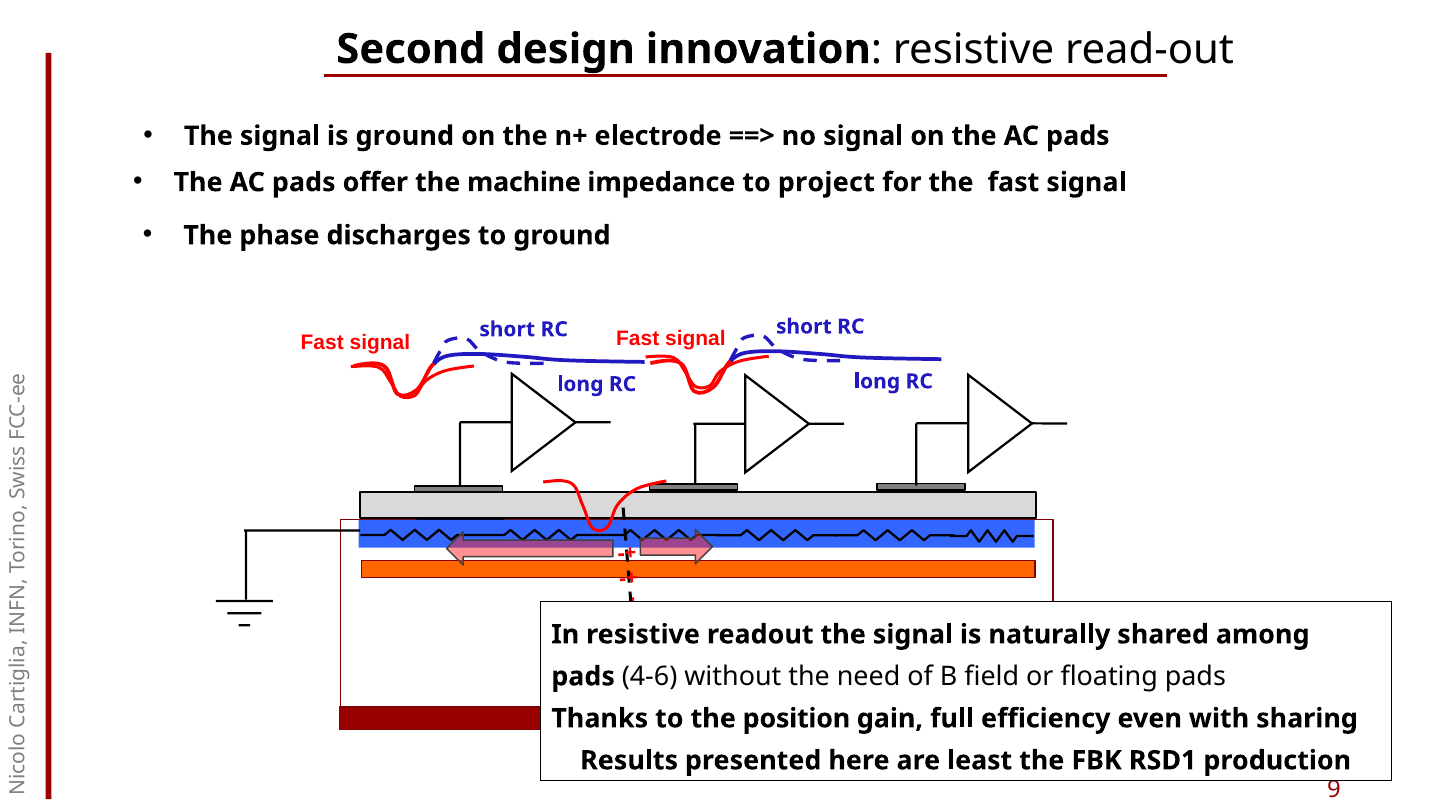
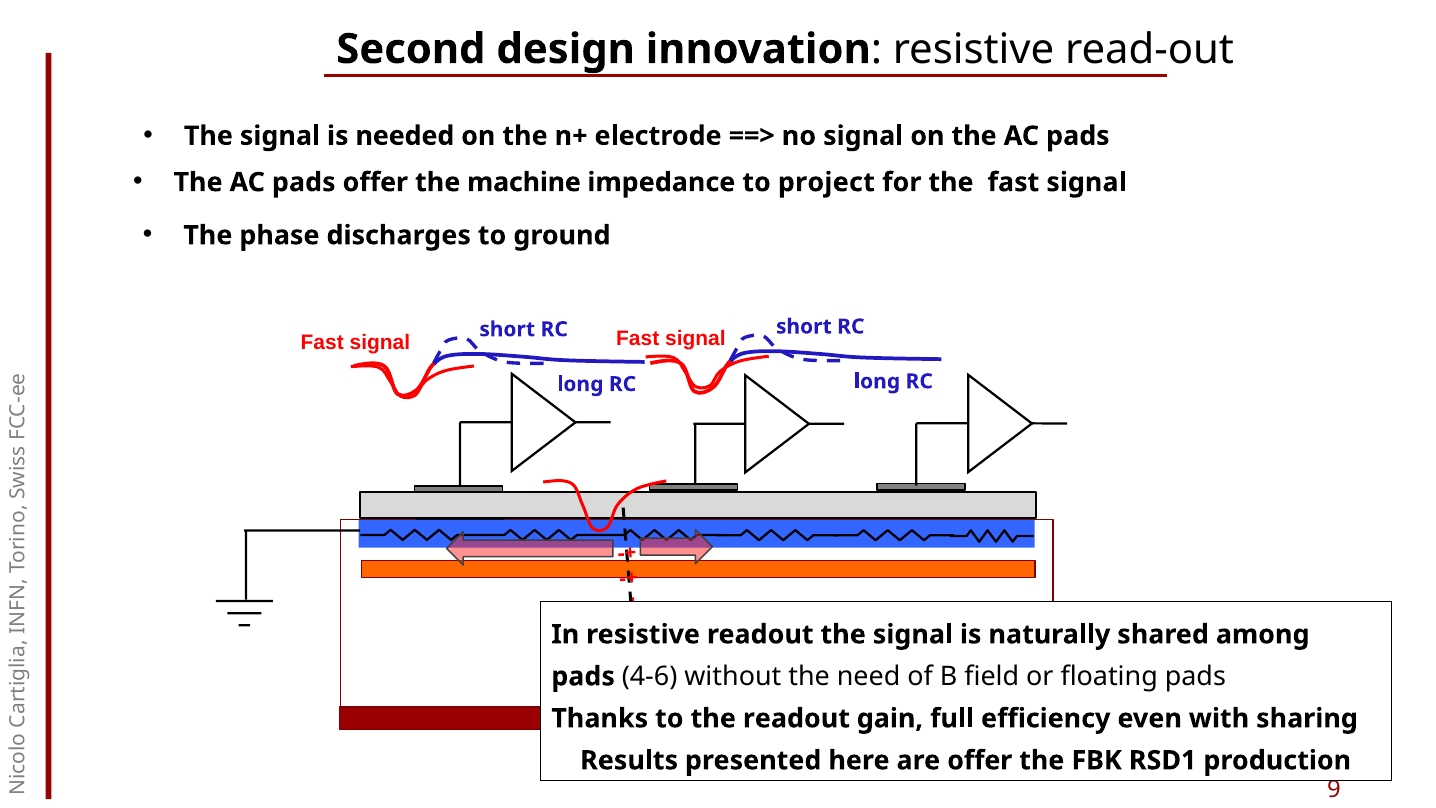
is ground: ground -> needed (405, 136)
the position: position -> readout (796, 718)
are least: least -> offer (980, 760)
